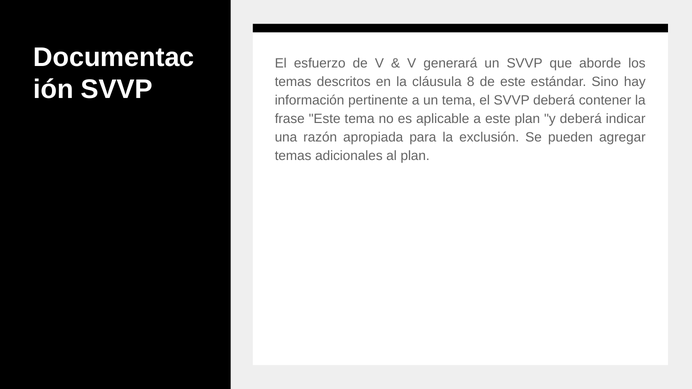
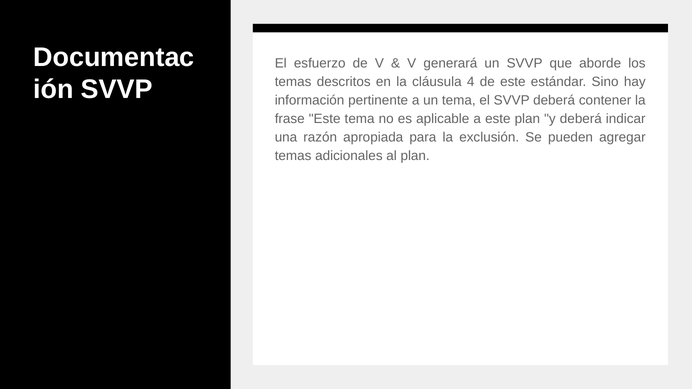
8: 8 -> 4 (471, 82)
